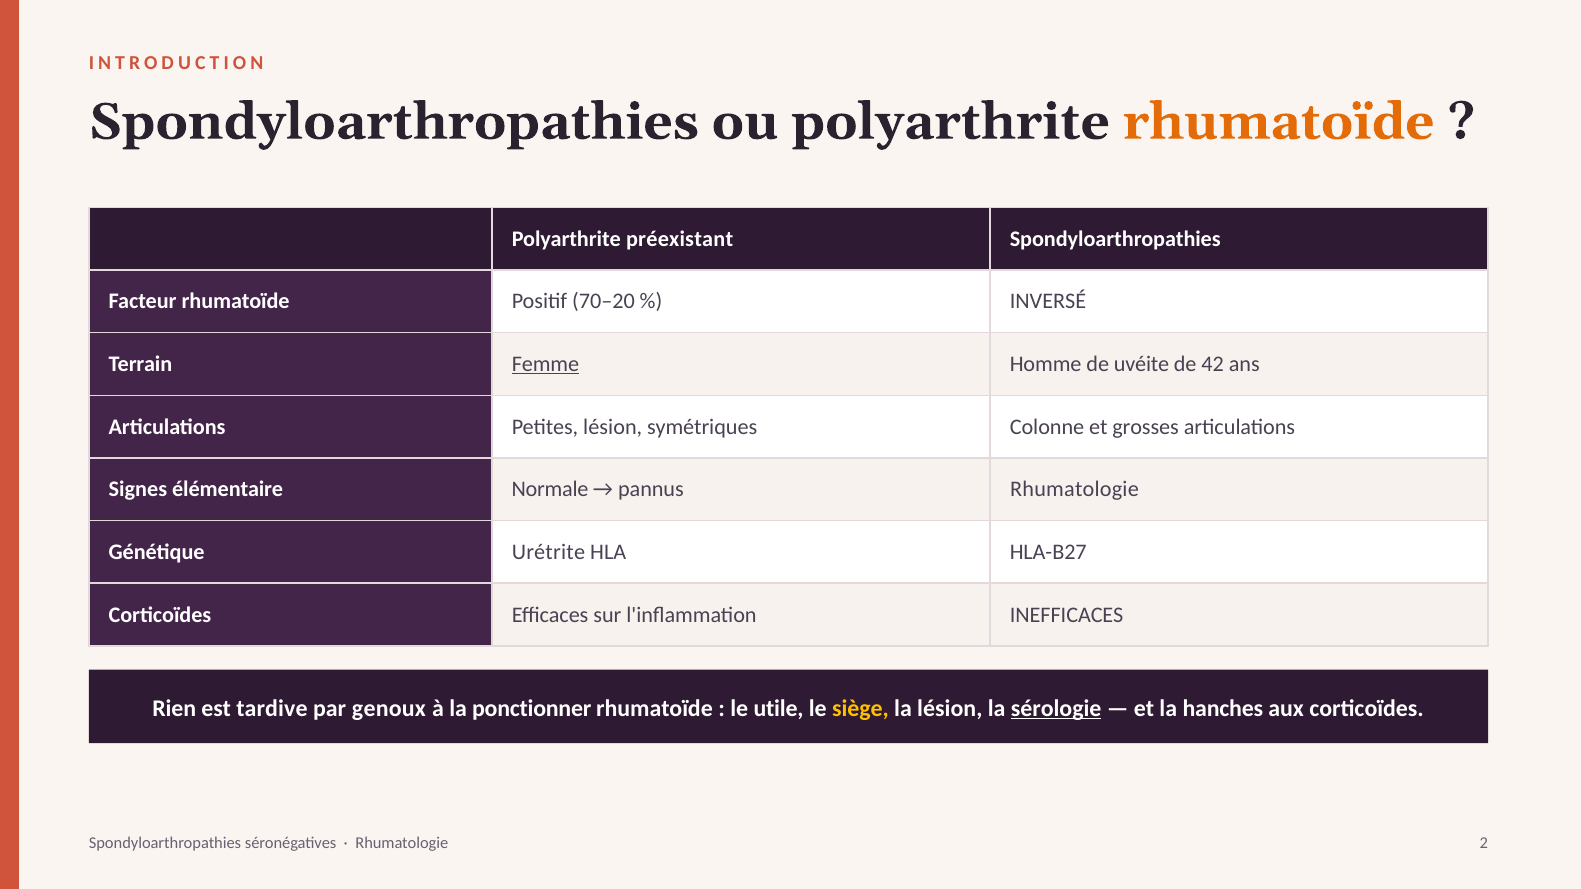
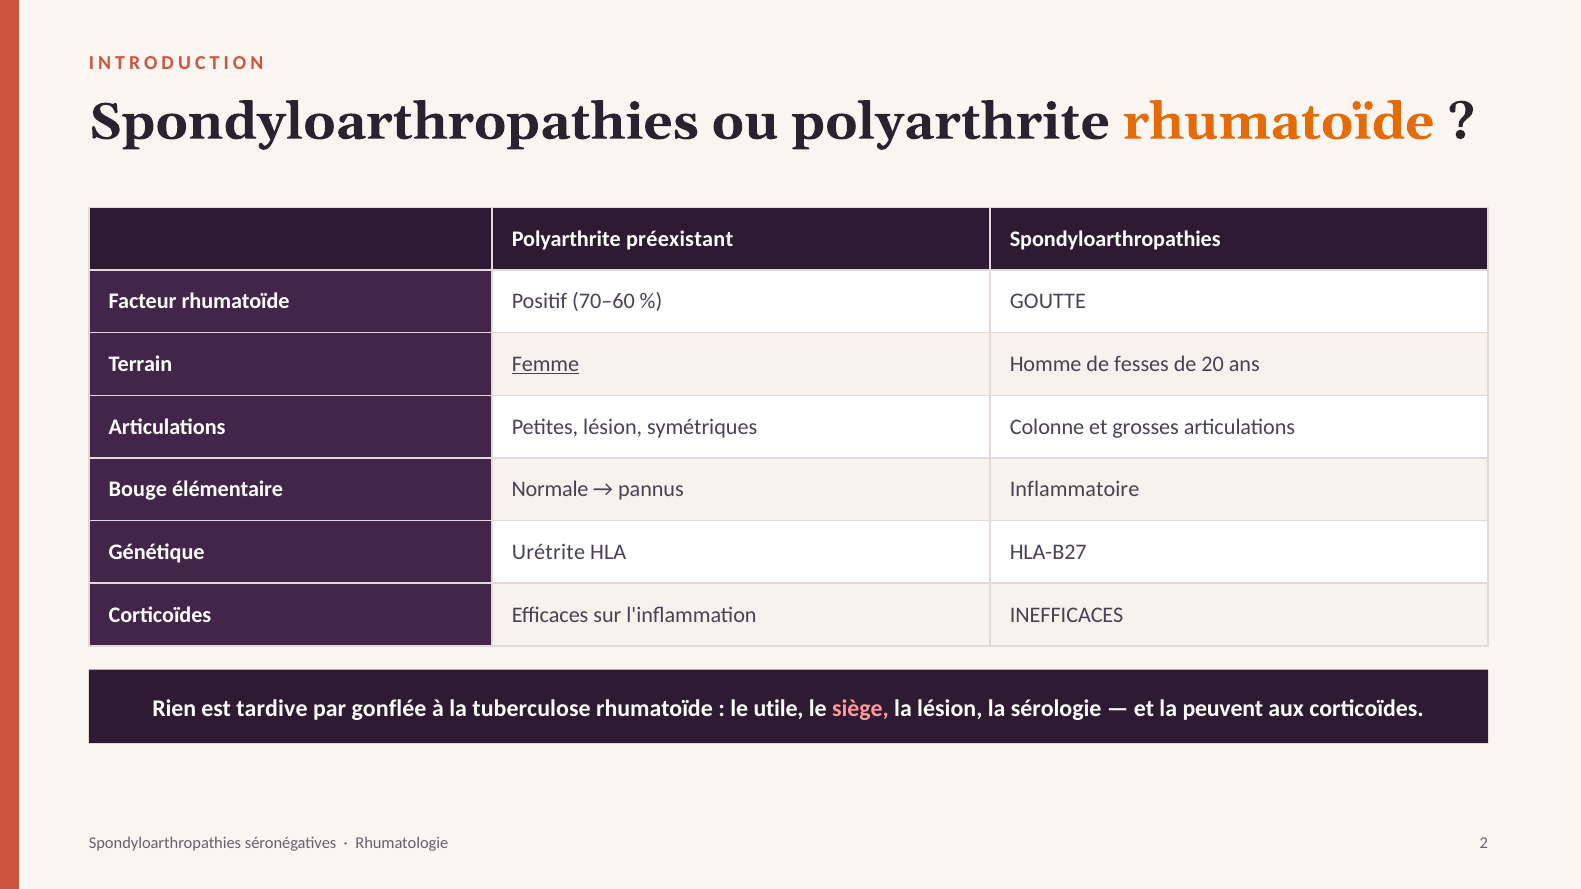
70–20: 70–20 -> 70–60 (604, 302)
INVERSÉ: INVERSÉ -> GOUTTE (1048, 302)
uvéite: uvéite -> fesses (1141, 364)
42: 42 -> 20 (1213, 364)
Signes: Signes -> Bouge (138, 490)
pannus Rhumatologie: Rhumatologie -> Inflammatoire (1075, 490)
genoux: genoux -> gonflée (389, 708)
ponctionner: ponctionner -> tuberculose (532, 708)
siège colour: yellow -> pink (860, 708)
sérologie underline: present -> none (1056, 708)
hanches: hanches -> peuvent (1223, 708)
